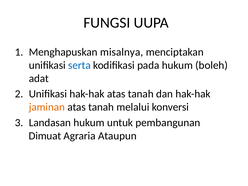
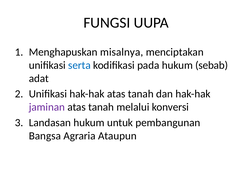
boleh: boleh -> sebab (212, 65)
jaminan colour: orange -> purple (47, 107)
Dimuat: Dimuat -> Bangsa (45, 136)
